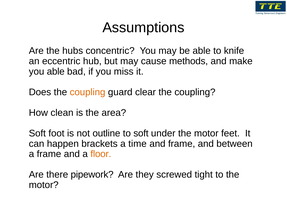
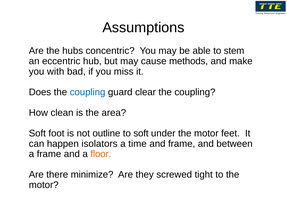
knife: knife -> stem (234, 51)
you able: able -> with (56, 72)
coupling colour: orange -> blue (88, 92)
brackets: brackets -> isolators (99, 144)
pipework: pipework -> minimize (92, 175)
